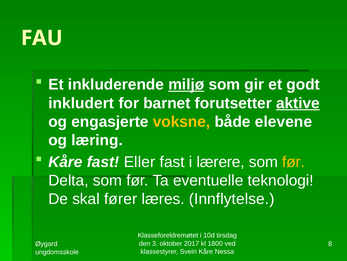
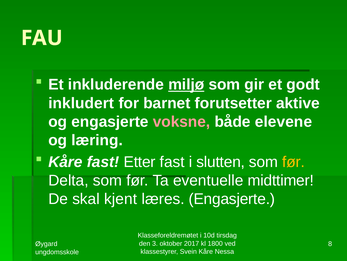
aktive underline: present -> none (298, 103)
voksne colour: yellow -> pink (182, 121)
Eller: Eller -> Etter (140, 161)
lærere: lærere -> slutten (221, 161)
teknologi: teknologi -> midttimer (281, 180)
fører: fører -> kjent (121, 199)
læres Innflytelse: Innflytelse -> Engasjerte (232, 199)
